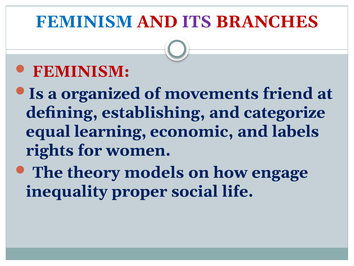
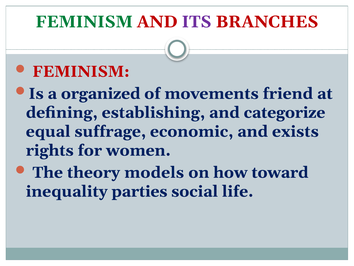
FEMINISM colour: blue -> green (84, 22)
learning: learning -> suffrage (110, 131)
labels: labels -> exists (295, 131)
engage: engage -> toward (280, 172)
proper: proper -> parties (139, 191)
